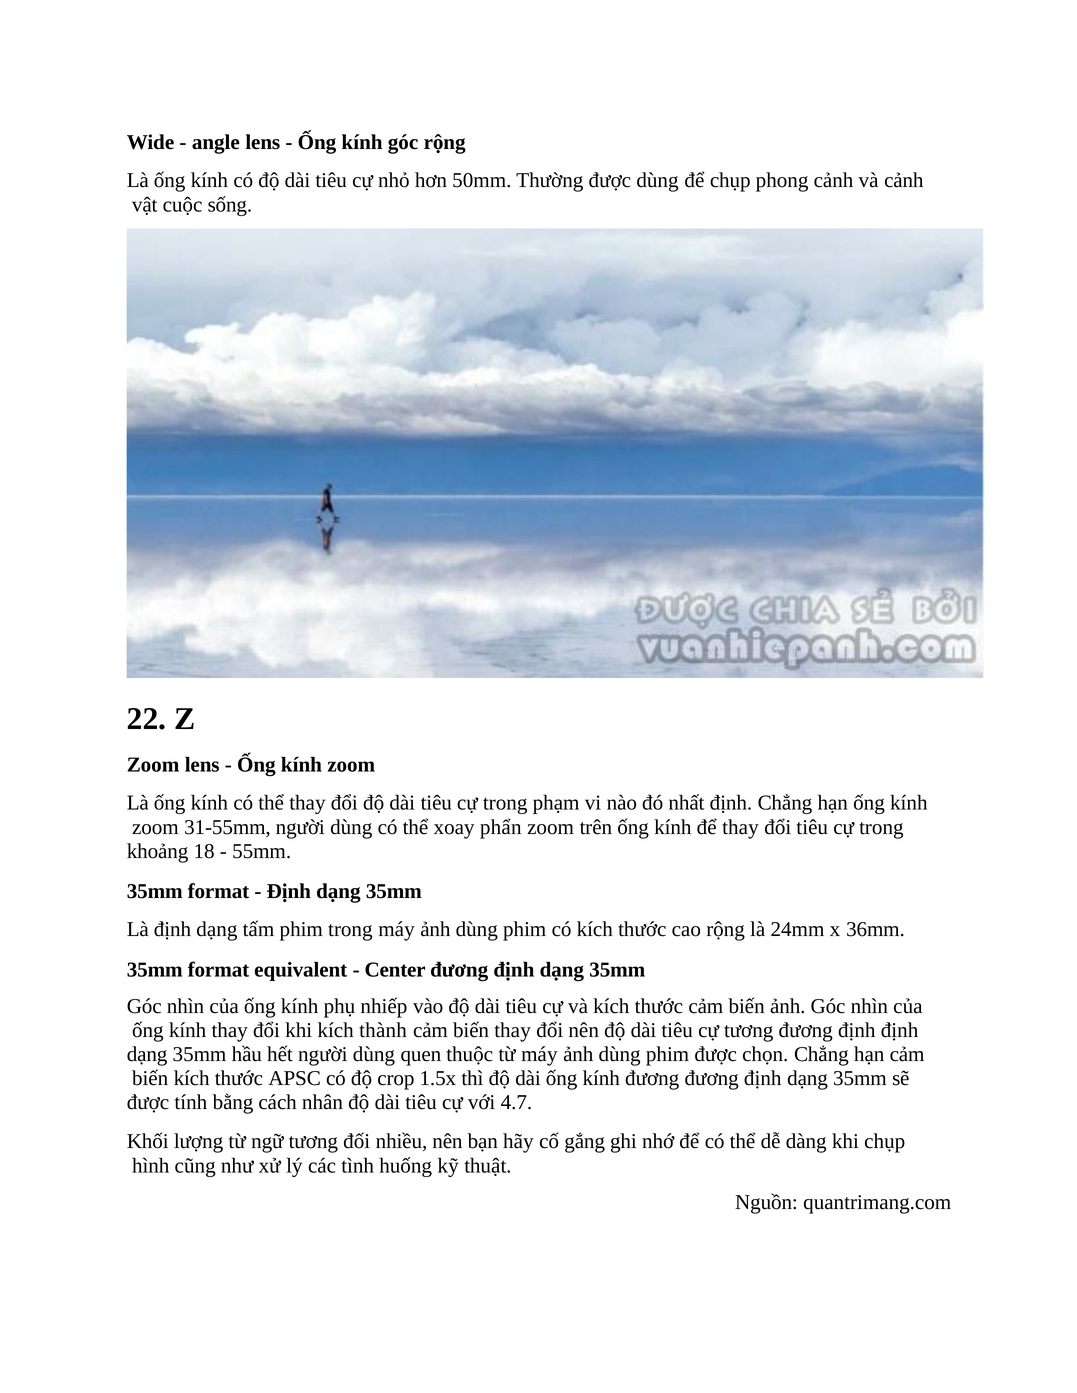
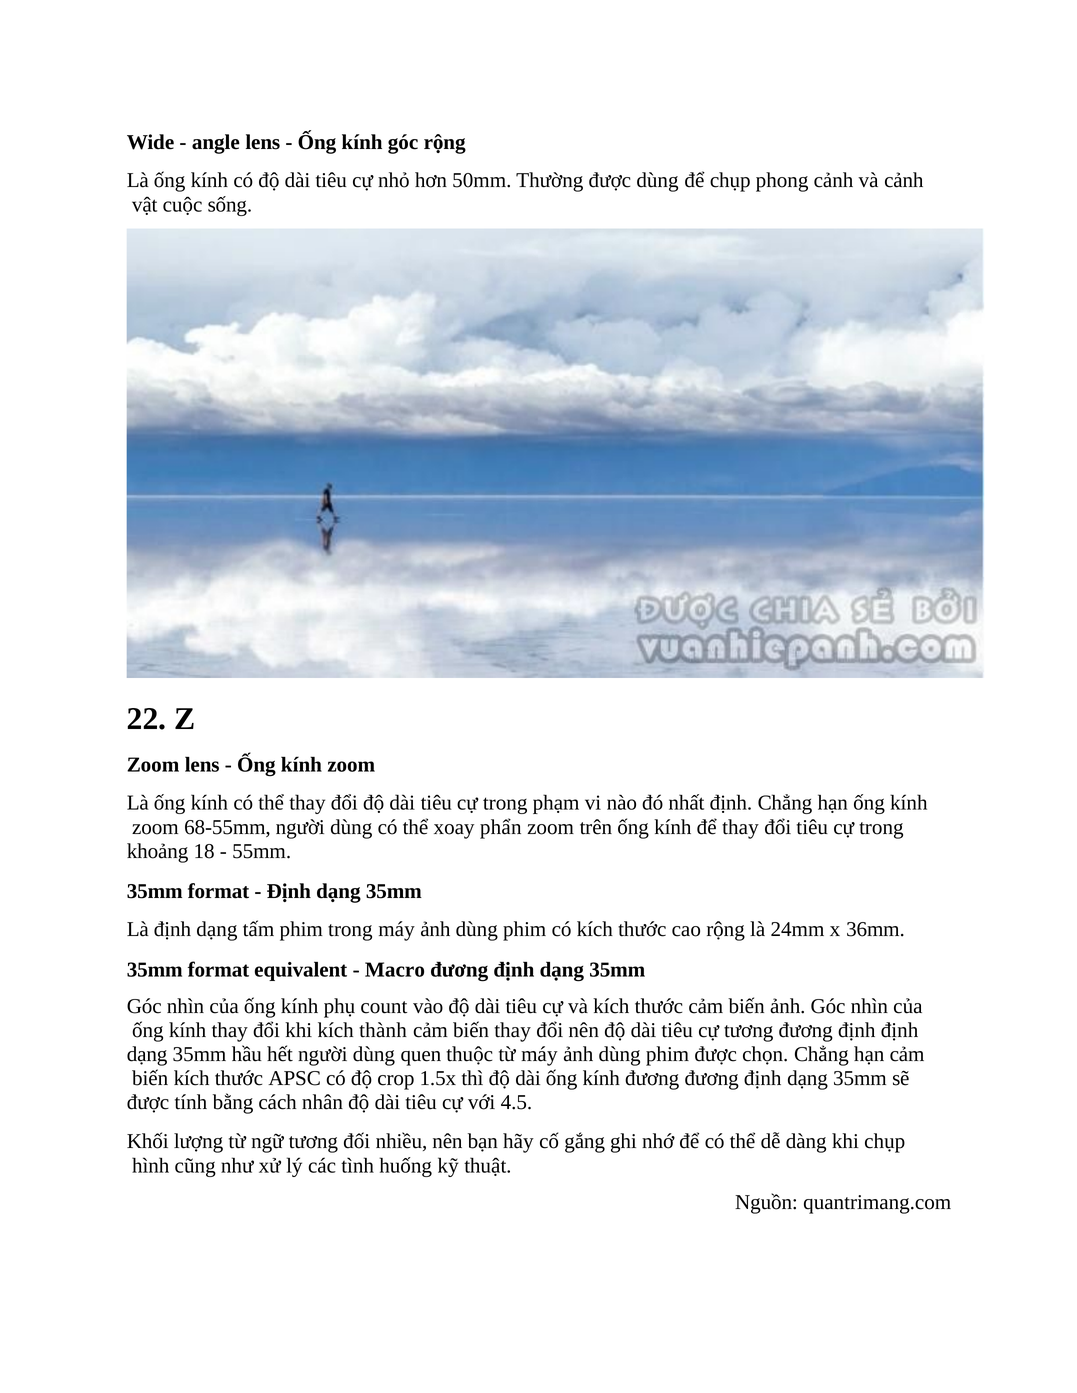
31-55mm: 31-55mm -> 68-55mm (227, 828)
Center: Center -> Macro (395, 970)
nhiếp: nhiếp -> count (384, 1007)
4.7: 4.7 -> 4.5 (516, 1103)
